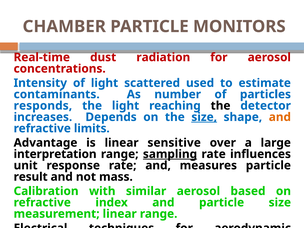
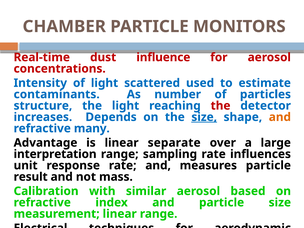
radiation: radiation -> influence (163, 57)
responds: responds -> structure (43, 106)
the colour: black -> red (221, 106)
limits: limits -> many (92, 128)
sensitive: sensitive -> separate (174, 143)
sampling underline: present -> none (170, 154)
